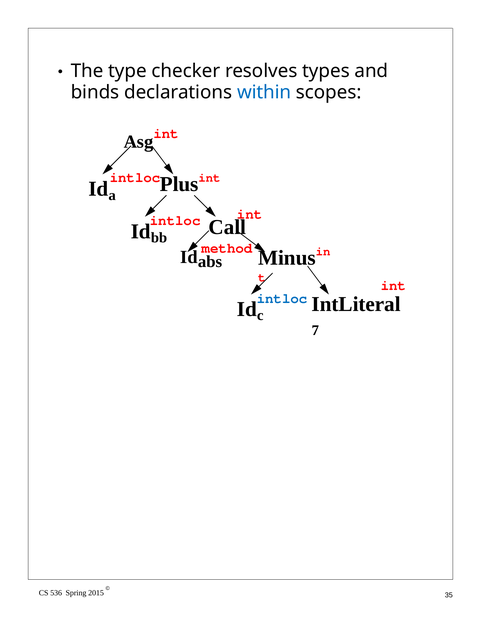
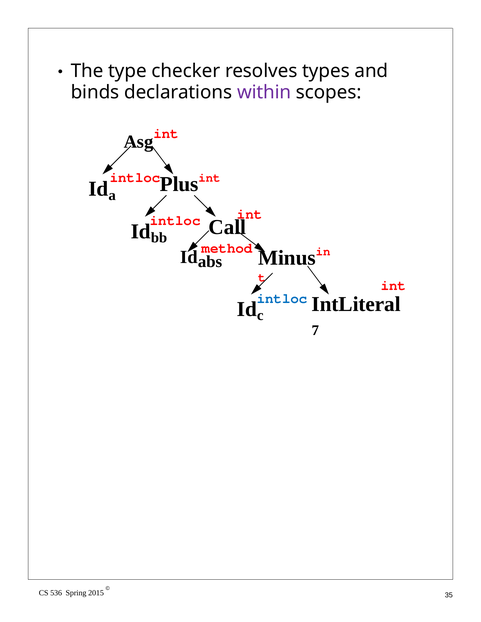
within colour: blue -> purple (264, 92)
